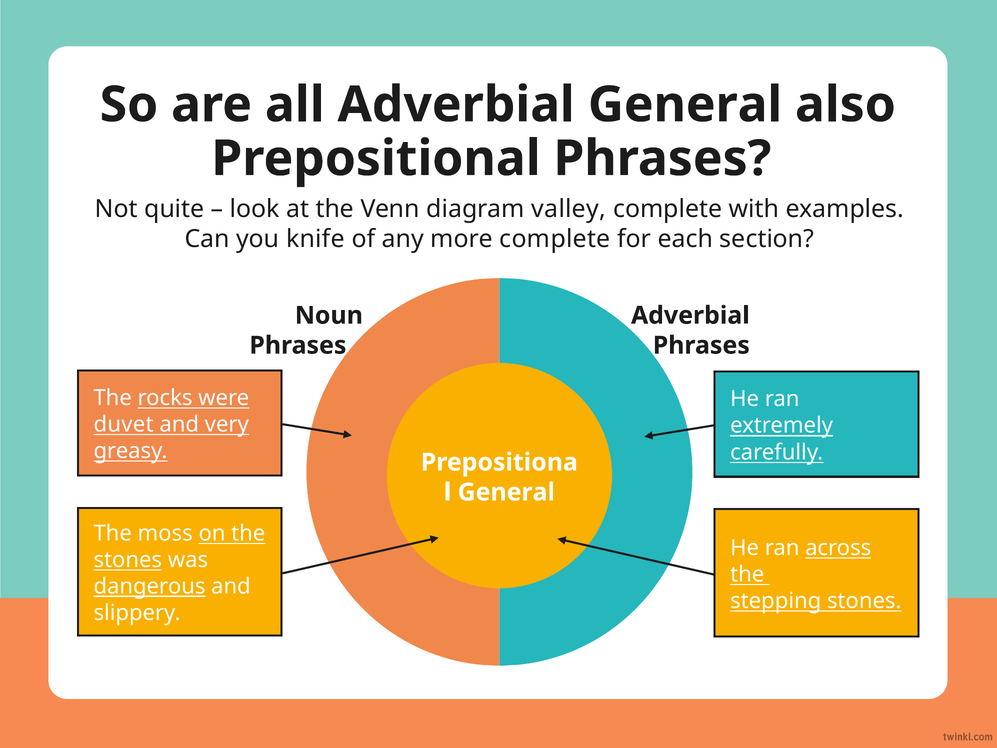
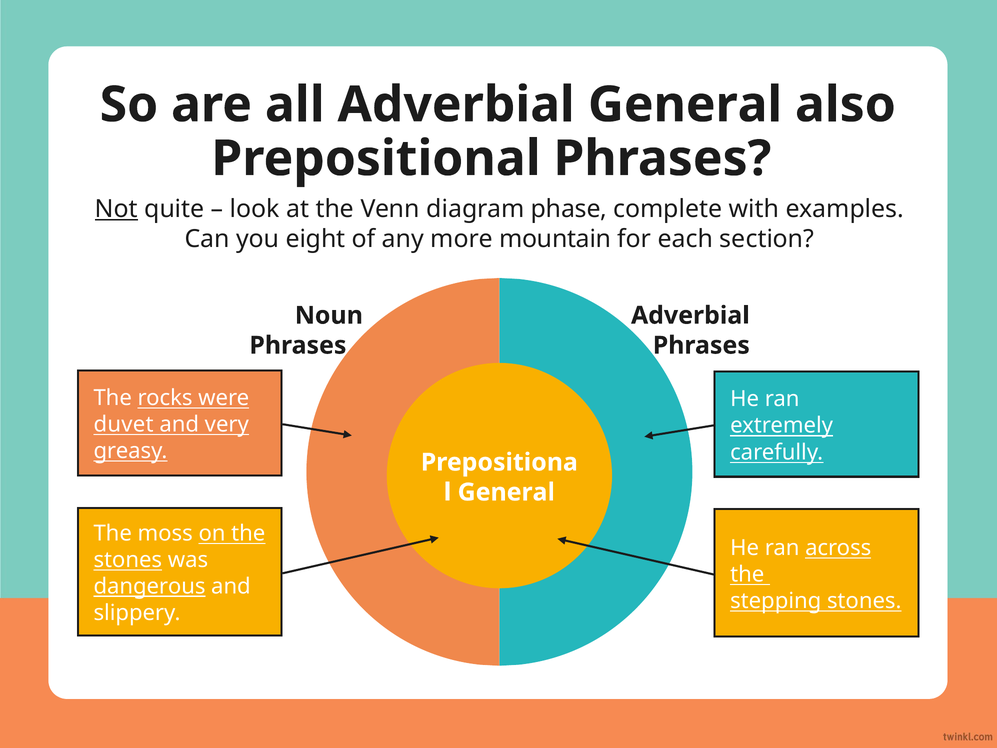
Not underline: none -> present (116, 209)
valley: valley -> phase (569, 209)
knife: knife -> eight (316, 239)
more complete: complete -> mountain (555, 239)
